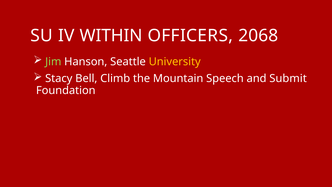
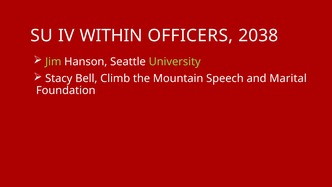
2068: 2068 -> 2038 (258, 36)
University colour: yellow -> light green (175, 62)
Submit: Submit -> Marital (288, 78)
